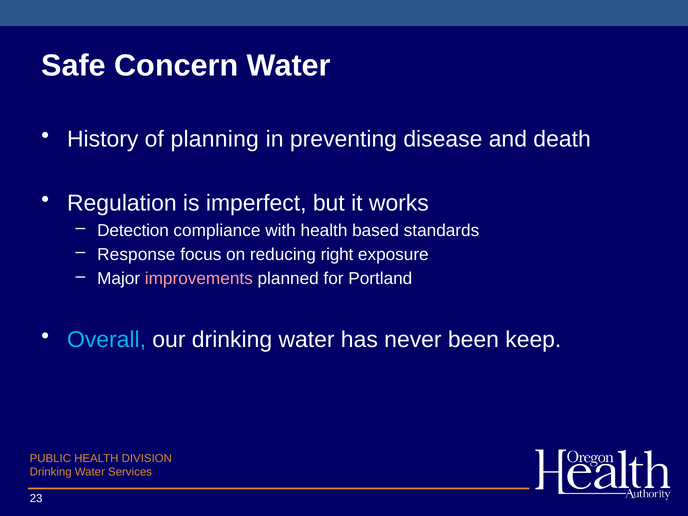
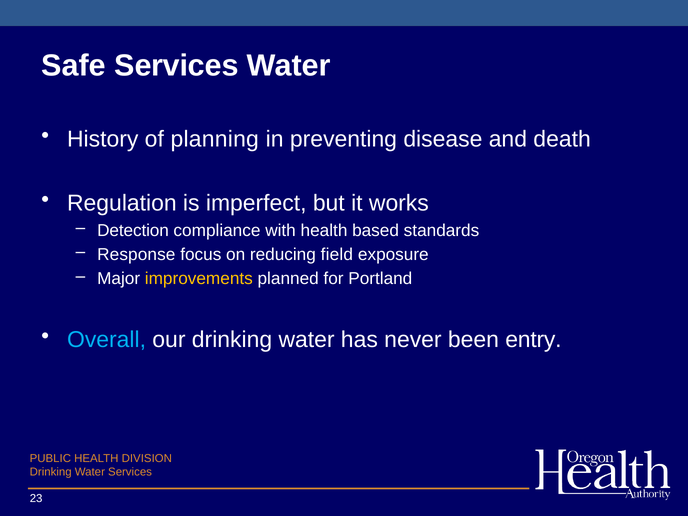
Safe Concern: Concern -> Services (176, 66)
right: right -> field (337, 255)
improvements colour: pink -> yellow (199, 279)
keep: keep -> entry (533, 340)
